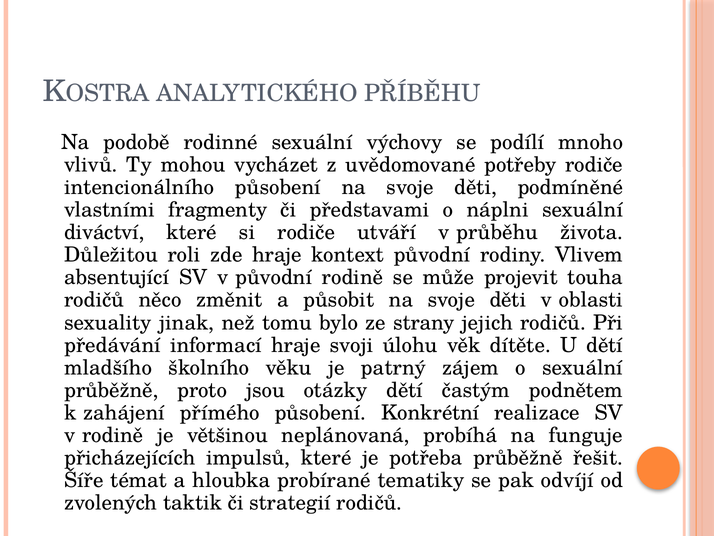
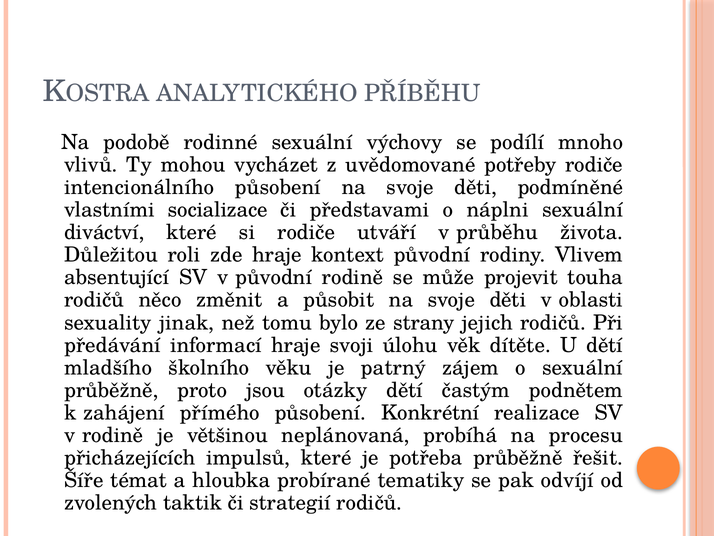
fragmenty: fragmenty -> socializace (218, 210)
funguje: funguje -> procesu (586, 435)
